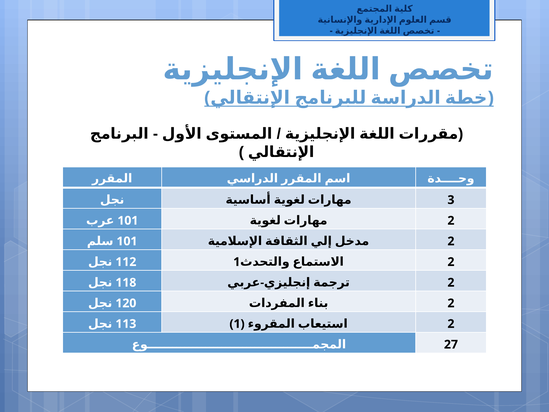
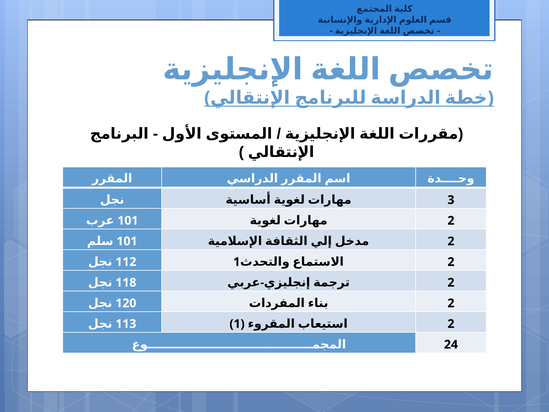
27: 27 -> 24 (451, 344)
